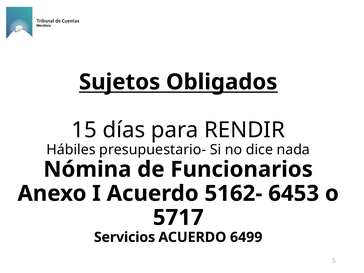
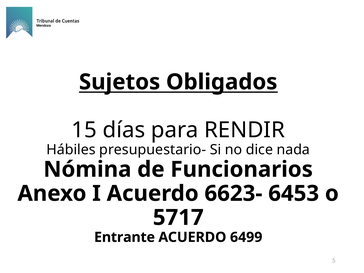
5162-: 5162- -> 6623- (233, 193)
Servicios: Servicios -> Entrante (125, 237)
